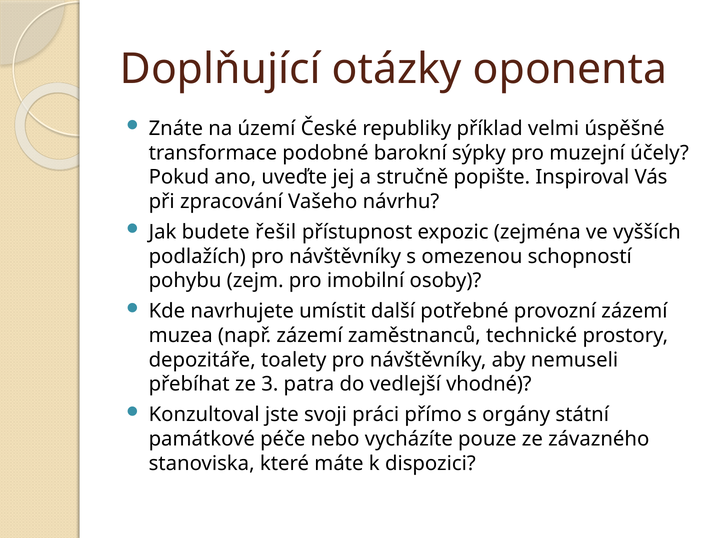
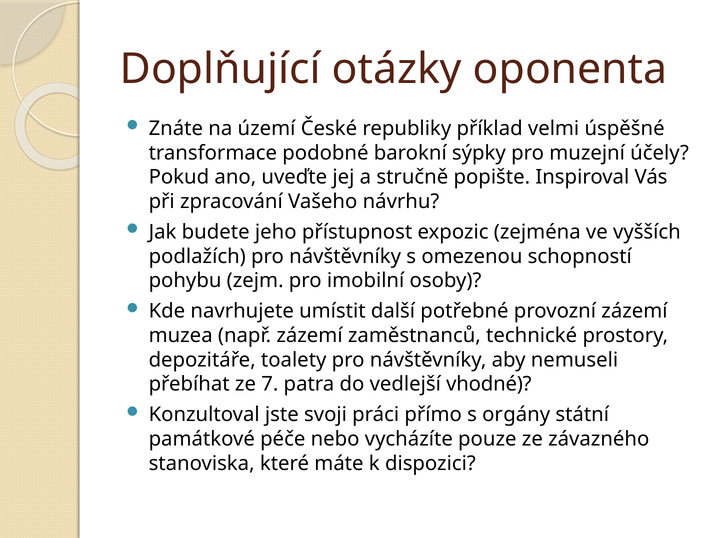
řešil: řešil -> jeho (276, 232)
3: 3 -> 7 (270, 385)
